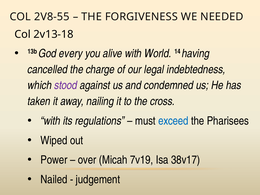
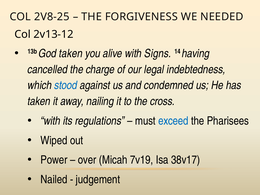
2V8-55: 2V8-55 -> 2V8-25 (52, 17)
2v13-18: 2v13-18 -> 2v13-12 (53, 34)
God every: every -> taken (71, 53)
World: World -> Signs (158, 53)
stood colour: purple -> blue (66, 85)
